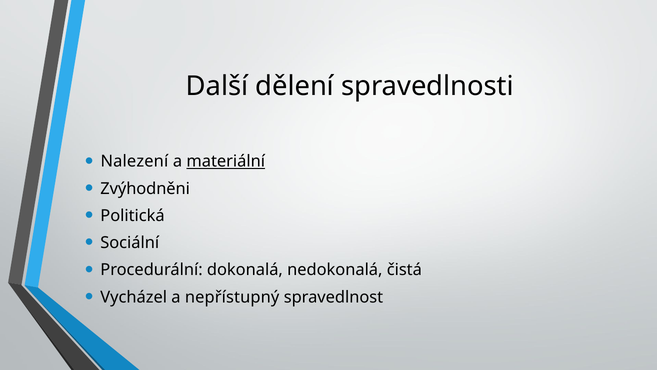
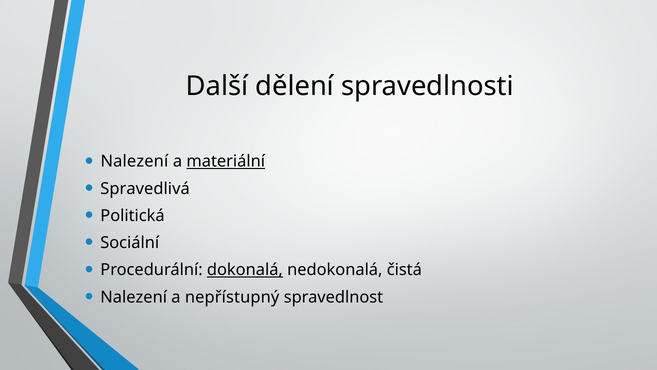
Zvýhodněni: Zvýhodněni -> Spravedlivá (145, 188)
dokonalá underline: none -> present (245, 270)
Vycházel: Vycházel -> Nalezení (134, 297)
